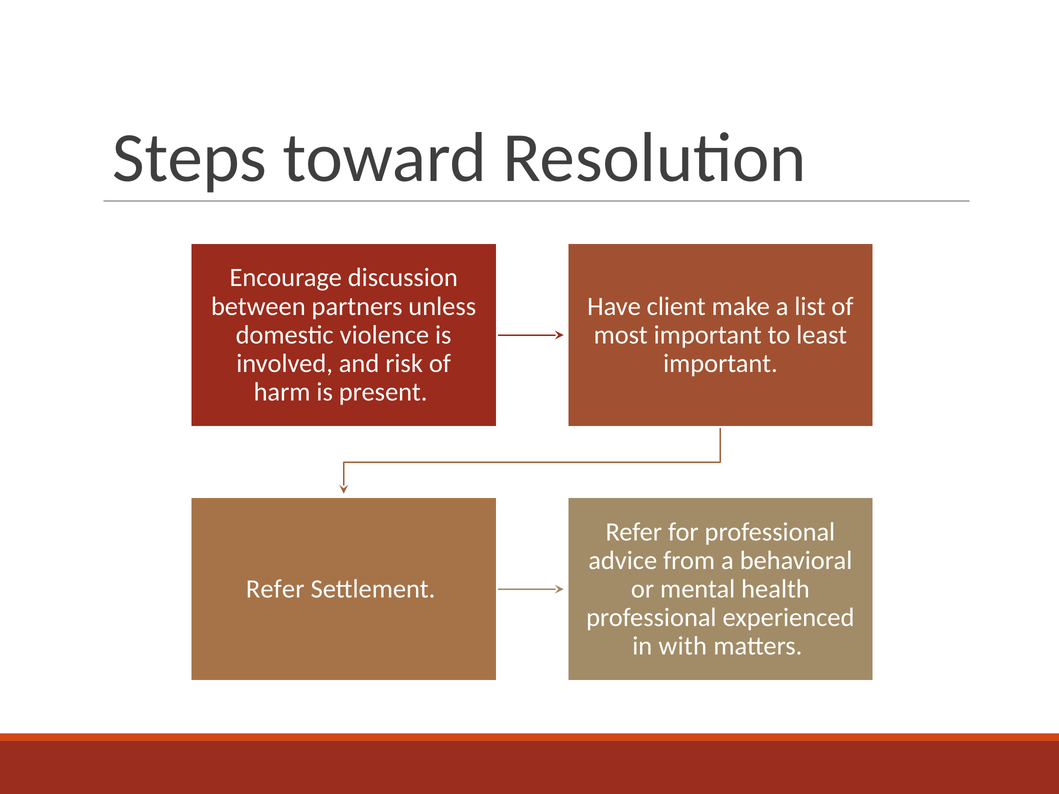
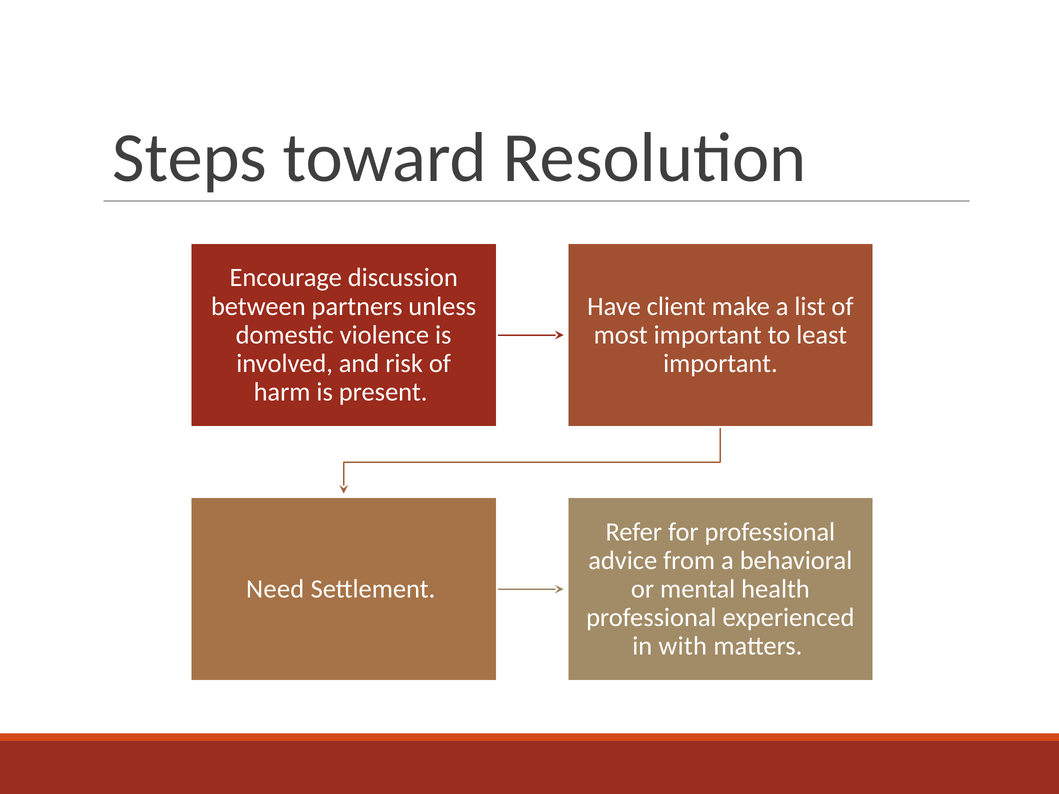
Refer: Refer -> Need (275, 589)
